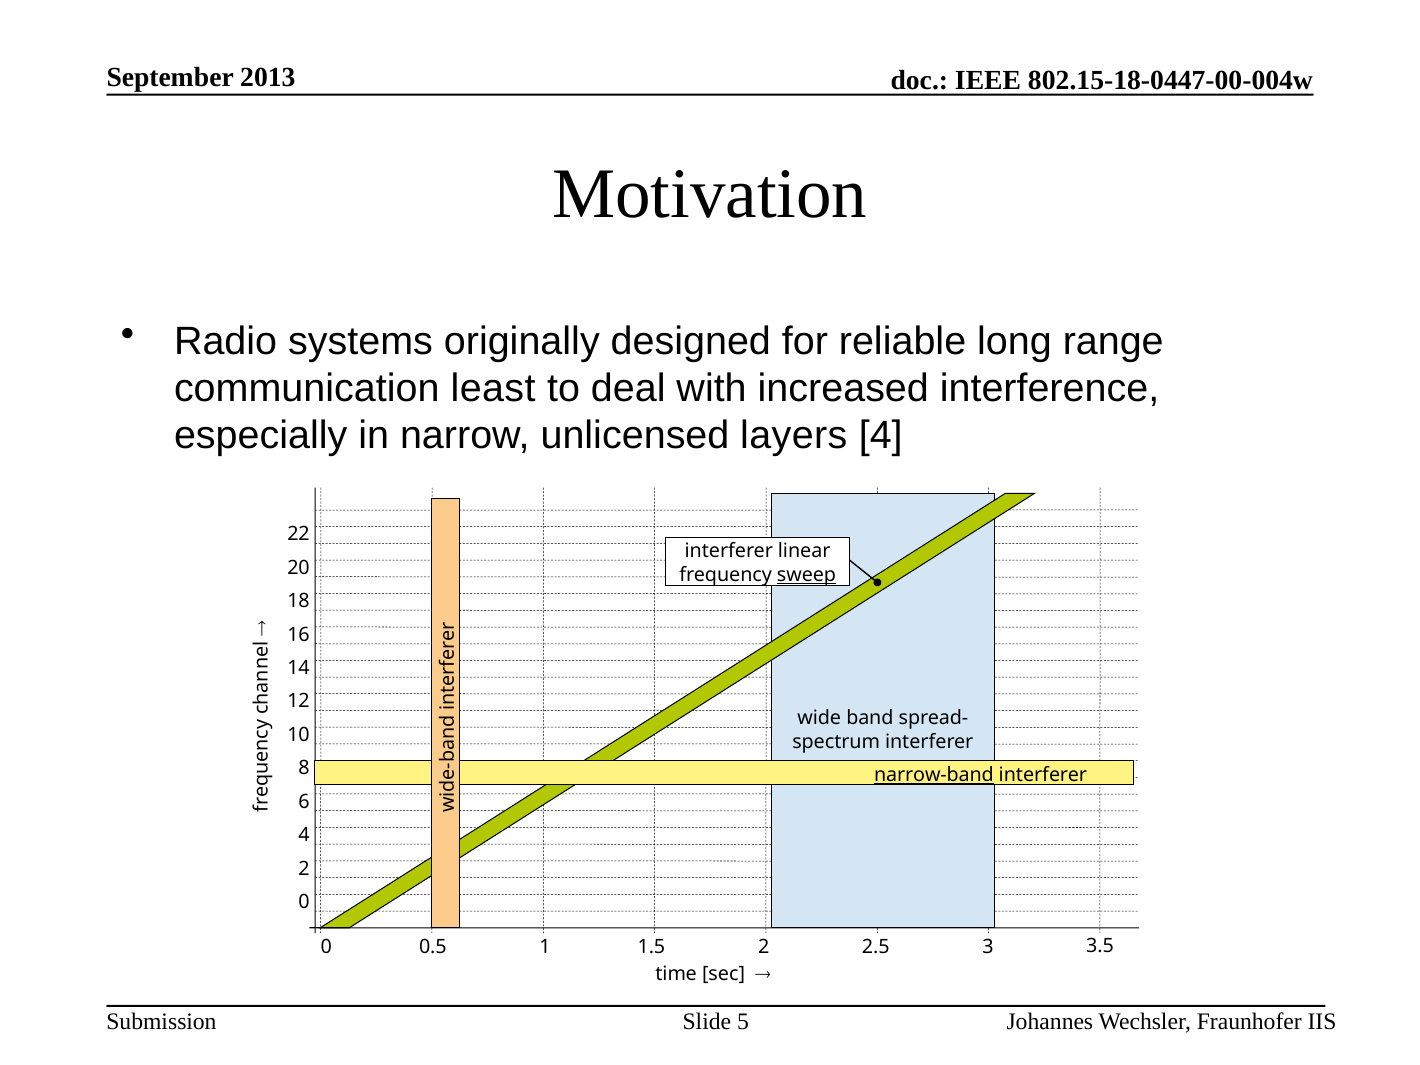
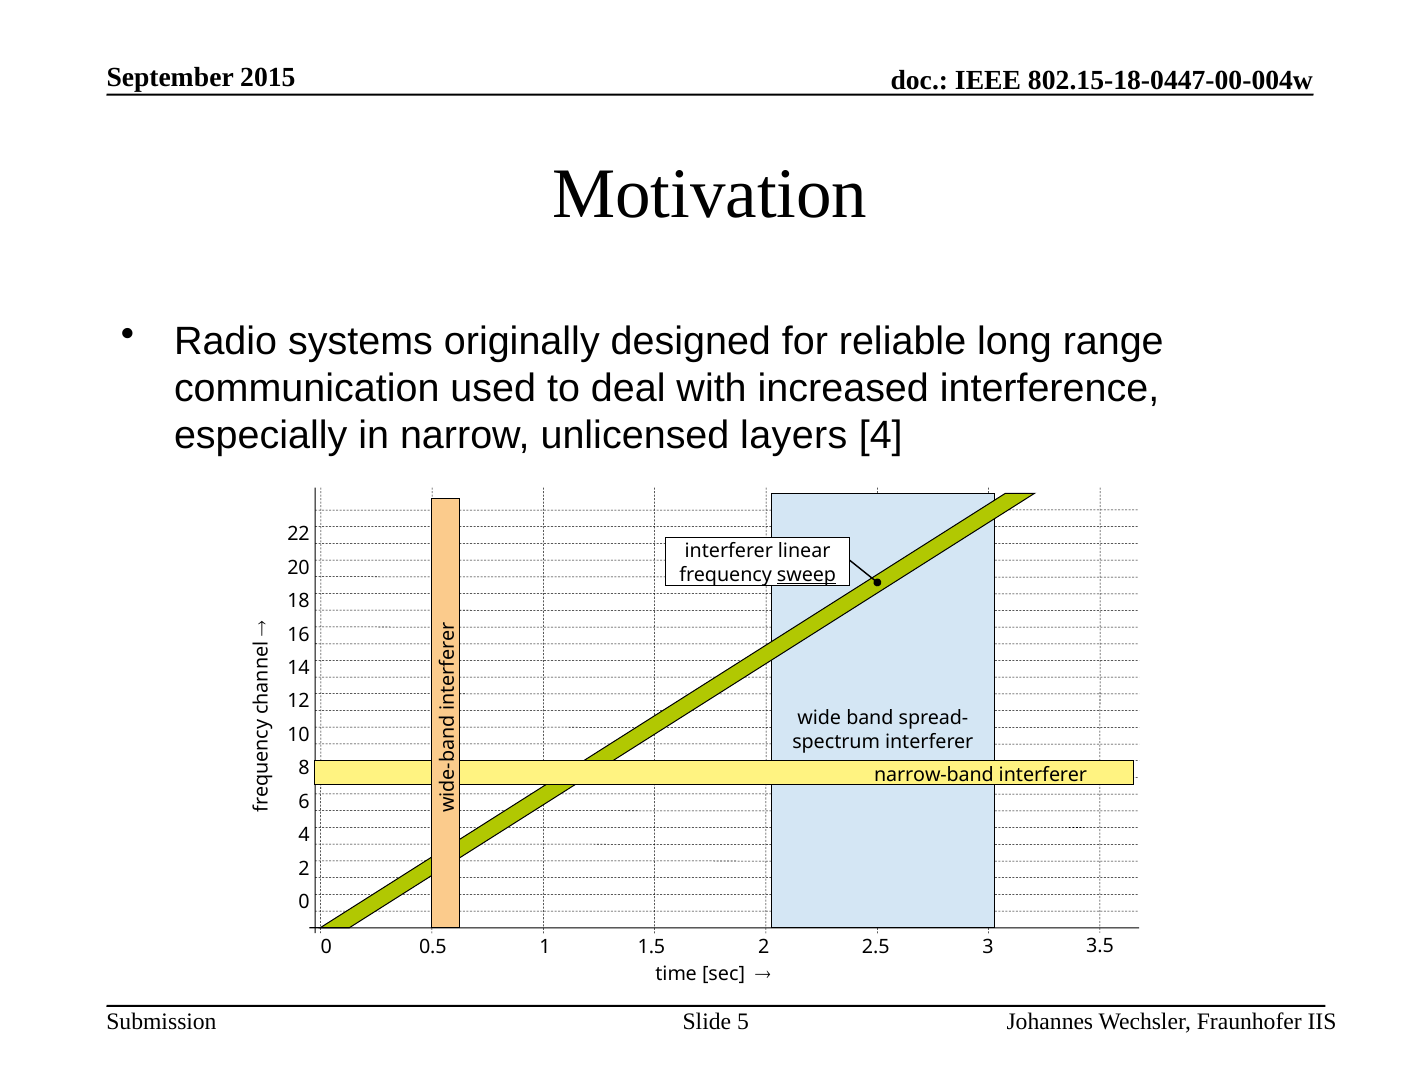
2013: 2013 -> 2015 (268, 77)
least: least -> used (493, 389)
narrow-band underline: present -> none (934, 775)
